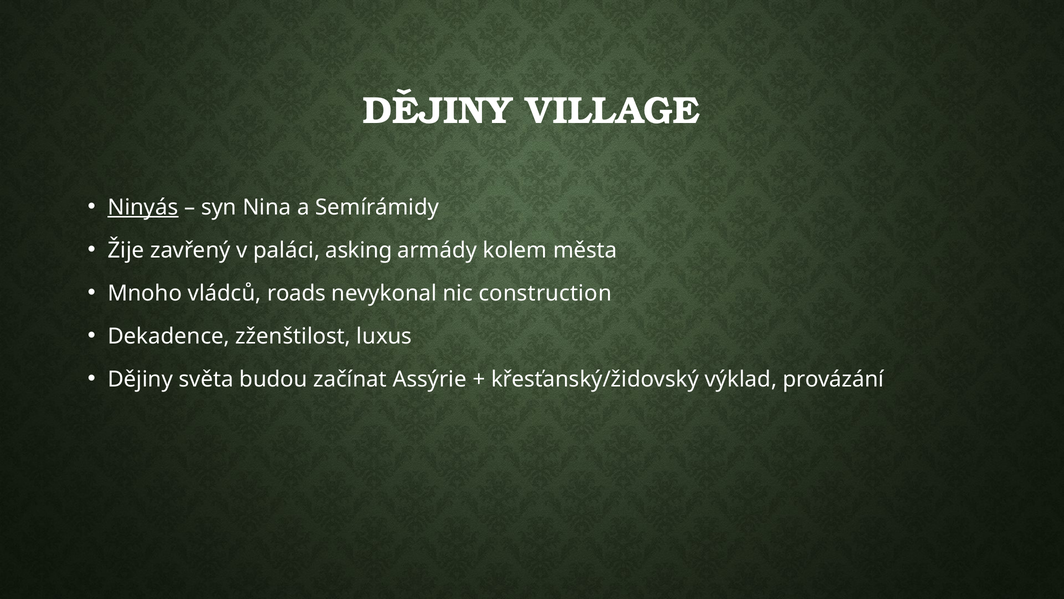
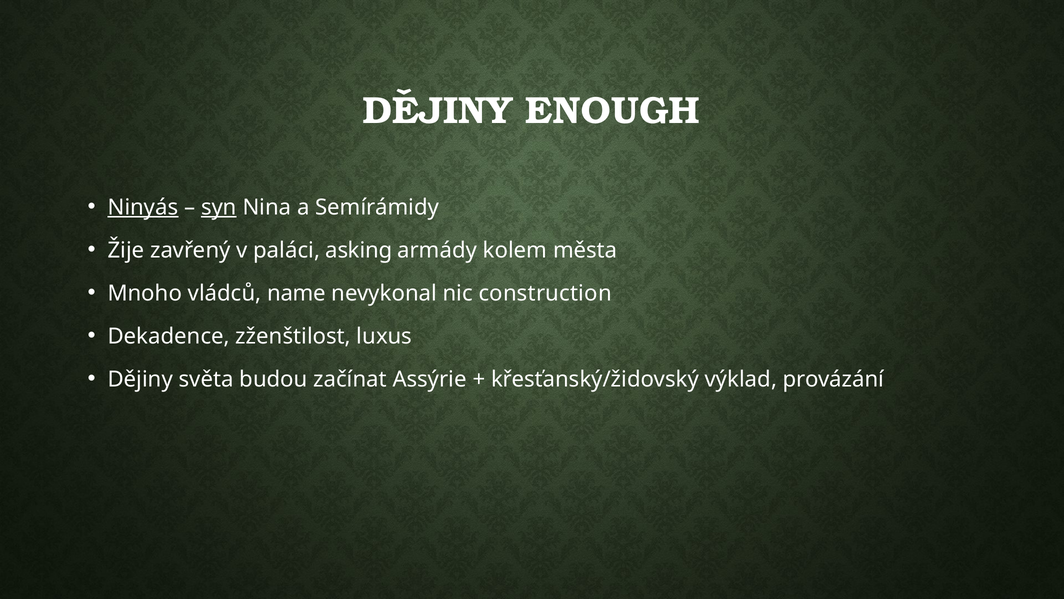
VILLAGE: VILLAGE -> ENOUGH (612, 111)
syn underline: none -> present (219, 207)
roads: roads -> name (296, 293)
